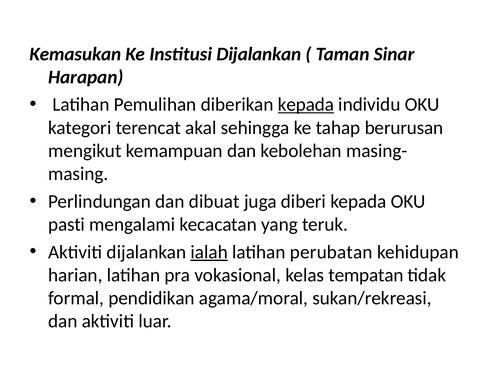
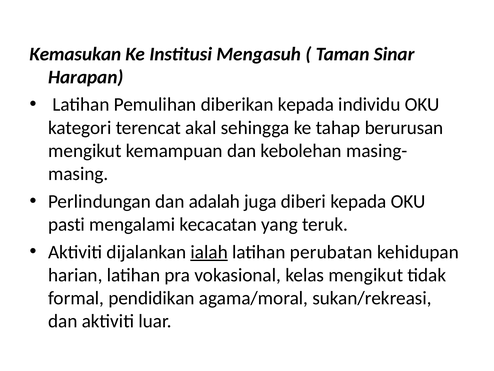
Institusi Dijalankan: Dijalankan -> Mengasuh (259, 54)
kepada underline: present -> none (306, 104)
dibuat: dibuat -> adalah (214, 201)
kelas tempatan: tempatan -> mengikut (366, 275)
